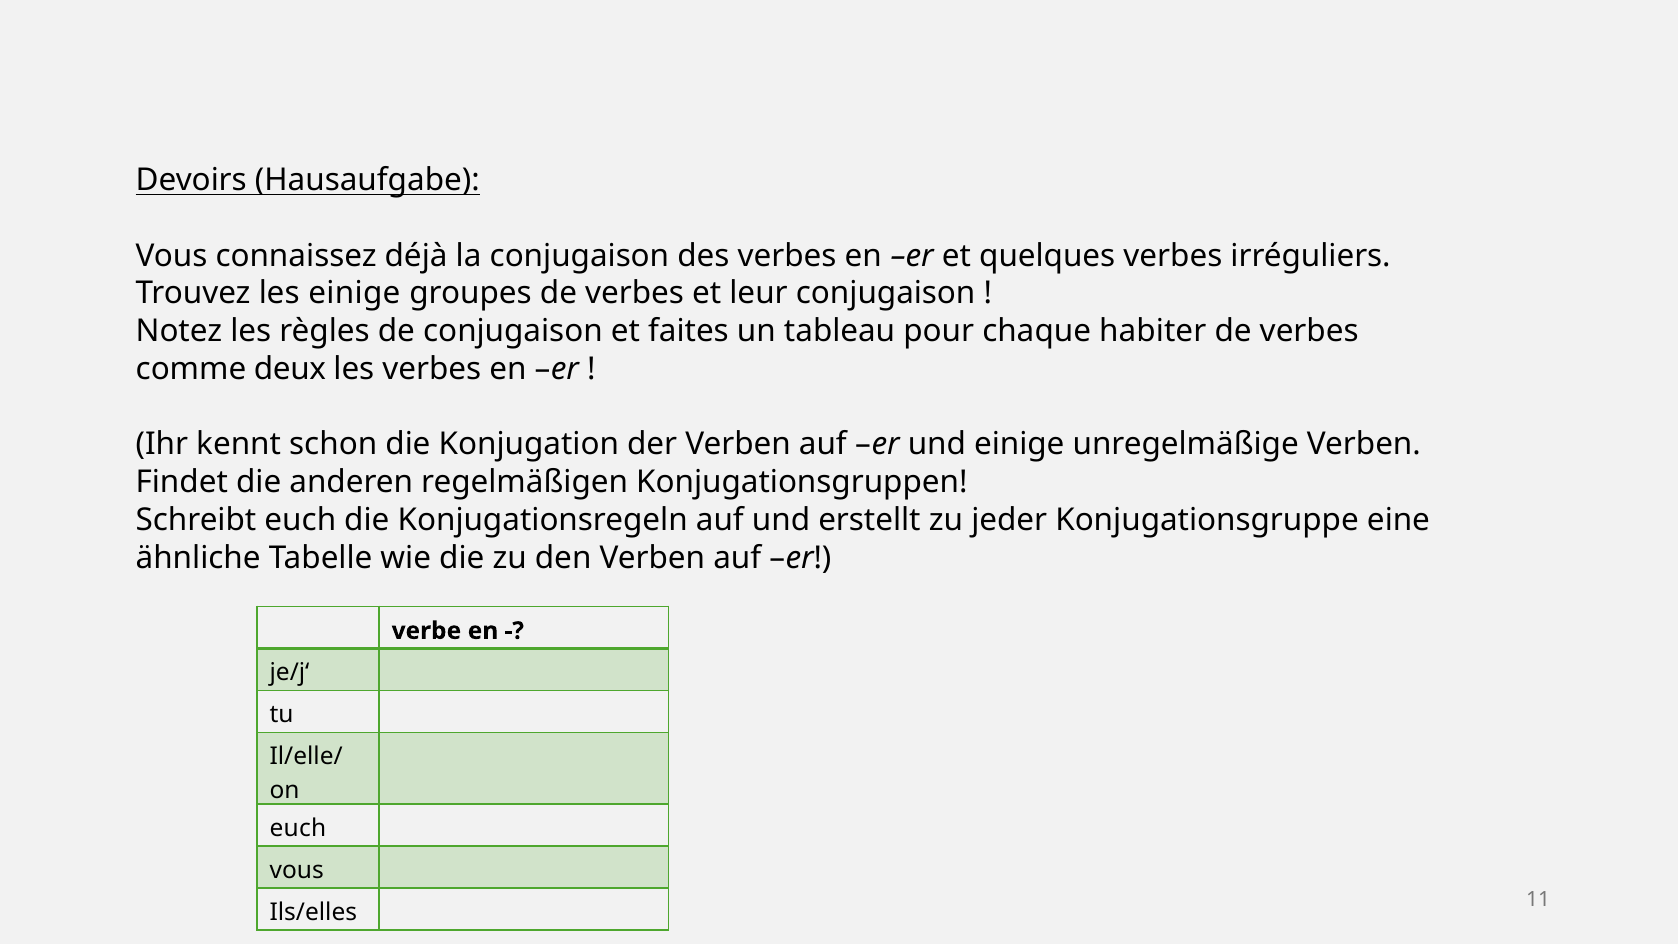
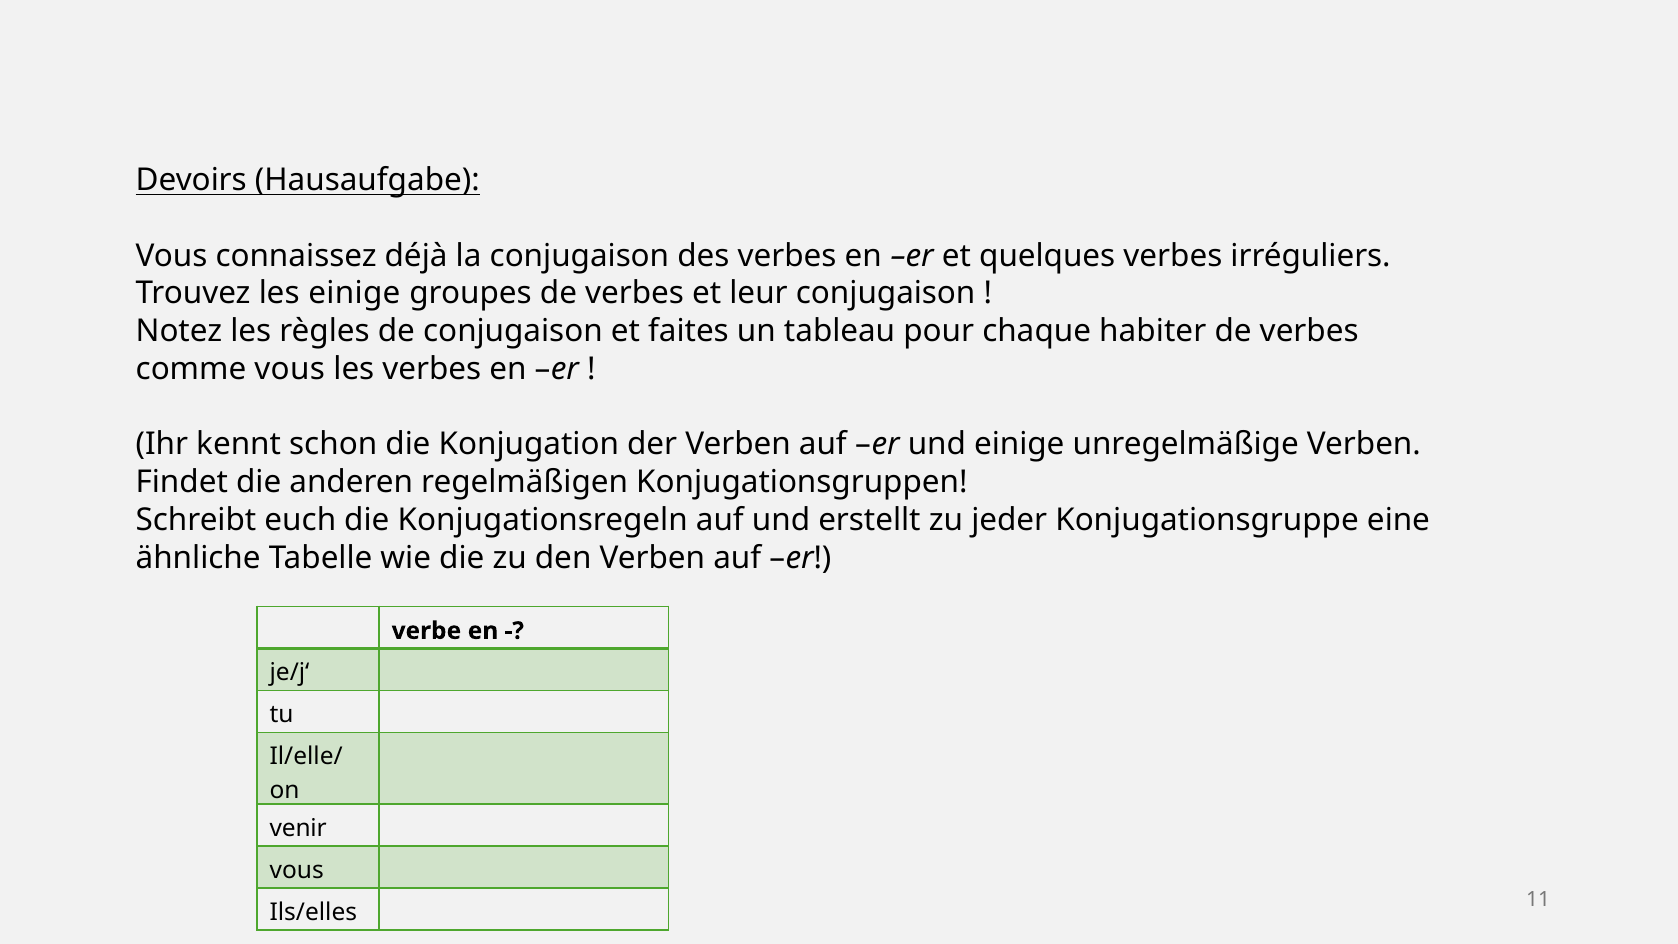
comme deux: deux -> vous (290, 369)
euch: euch -> venir (298, 828)
